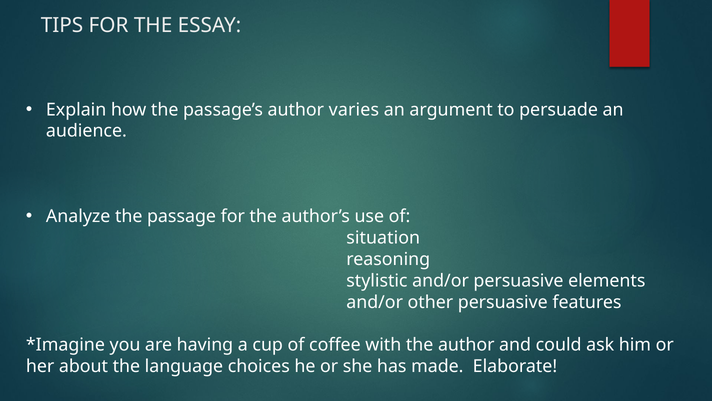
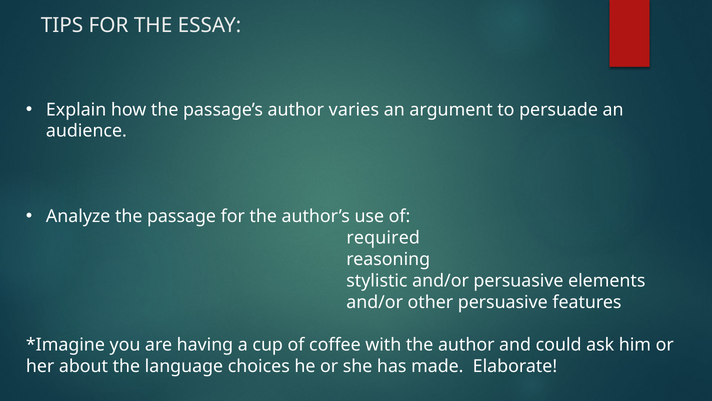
situation: situation -> required (383, 238)
